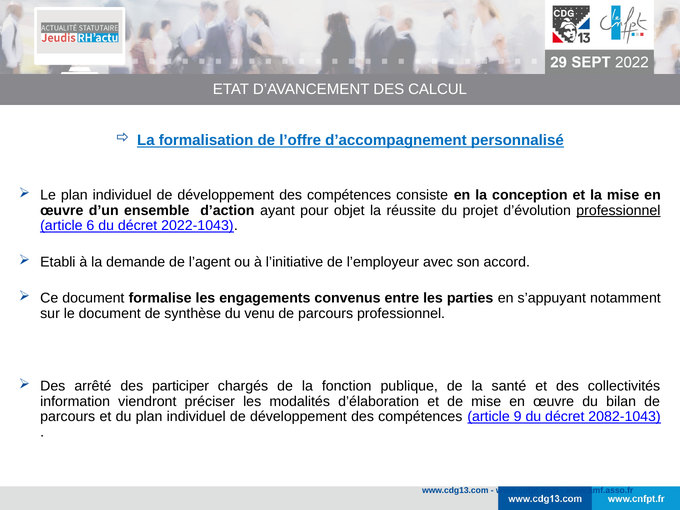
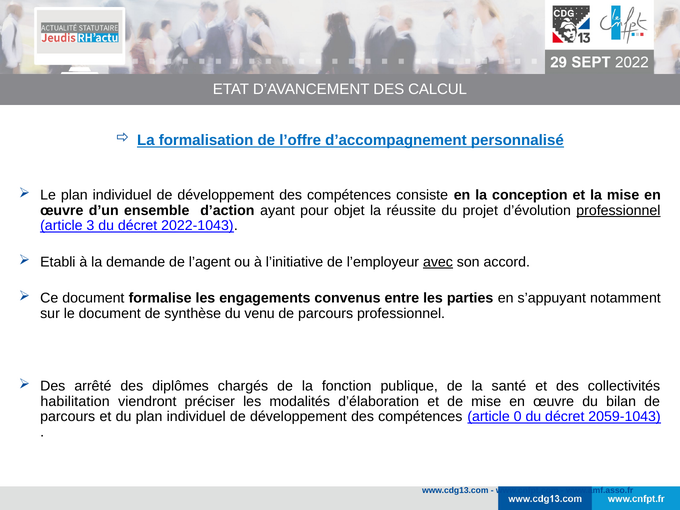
6: 6 -> 3 (90, 226)
avec underline: none -> present (438, 262)
participer: participer -> diplômes (181, 386)
information: information -> habilitation (75, 401)
9: 9 -> 0 (518, 417)
2082-1043: 2082-1043 -> 2059-1043 (625, 417)
